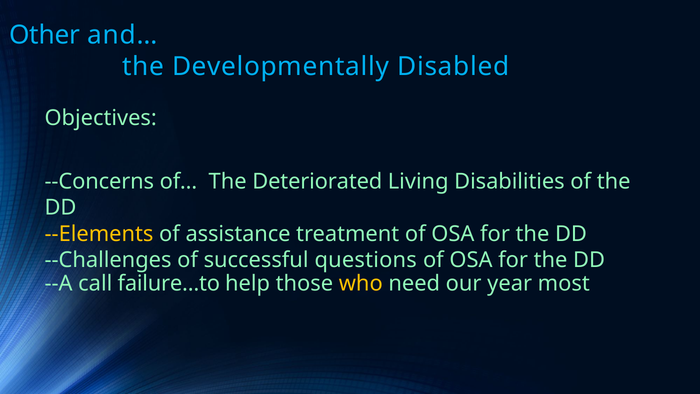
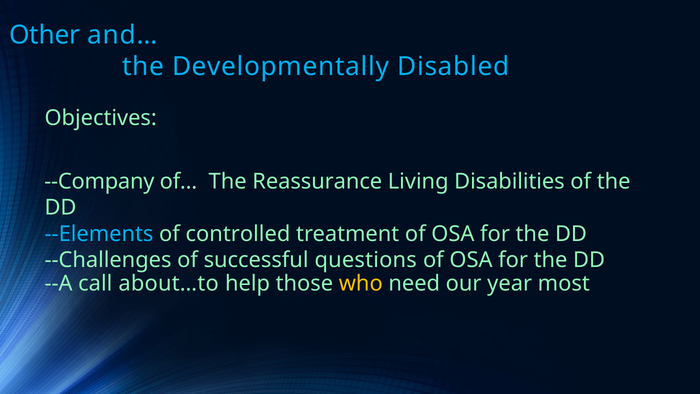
--Concerns: --Concerns -> --Company (99, 181)
Deteriorated: Deteriorated -> Reassurance (317, 181)
--Elements colour: yellow -> light blue (99, 234)
assistance: assistance -> controlled (238, 234)
failure…to: failure…to -> about…to (169, 283)
